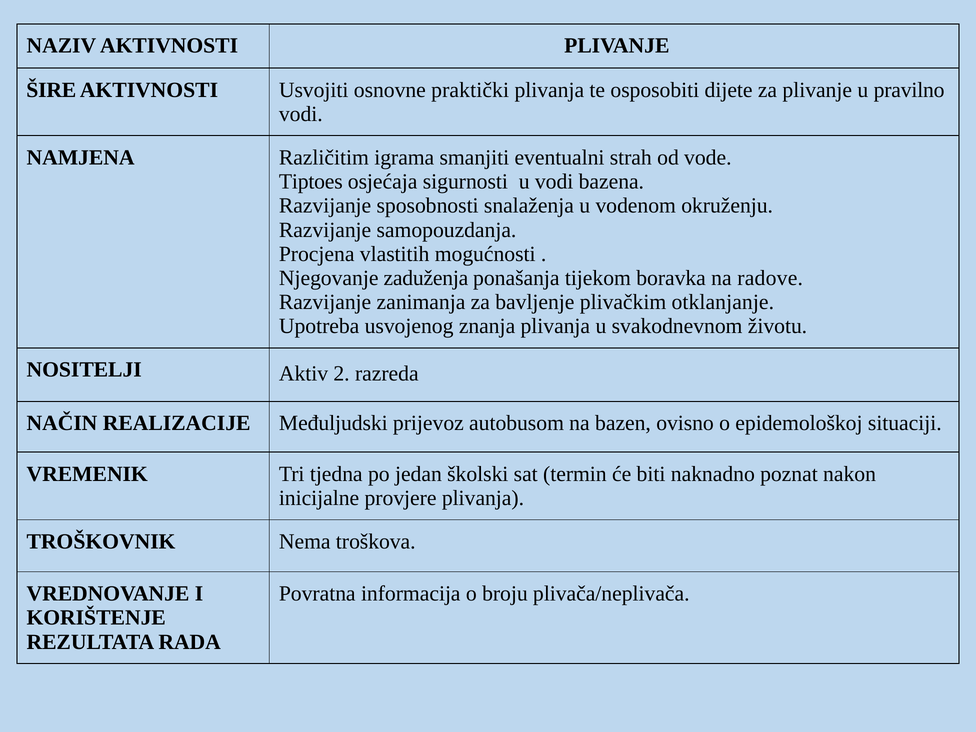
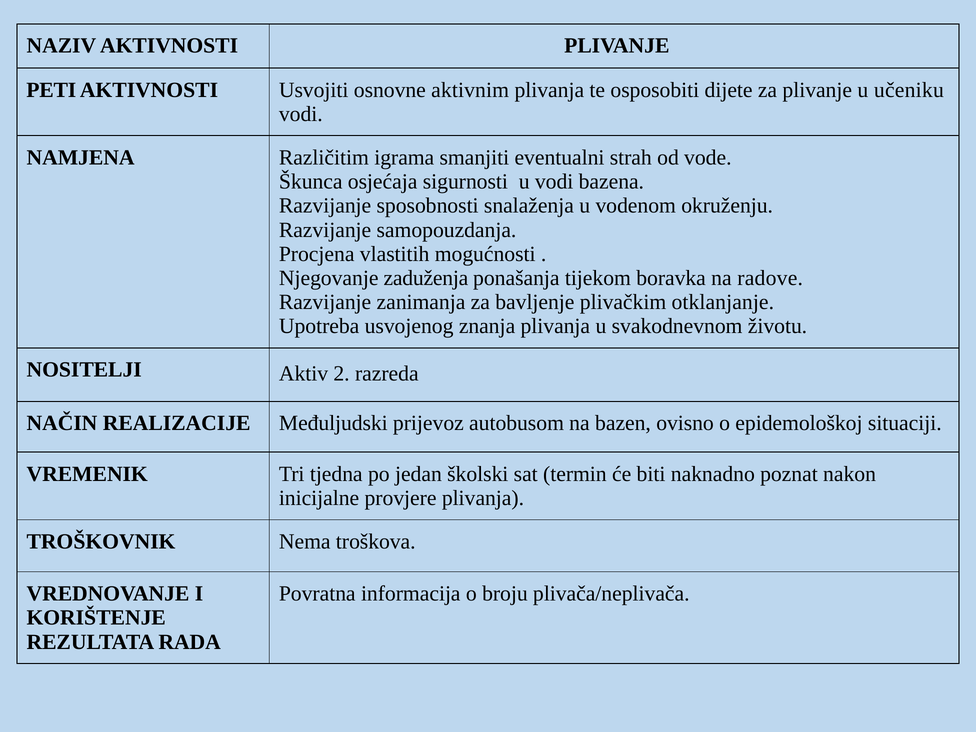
ŠIRE: ŠIRE -> PETI (51, 90)
praktički: praktički -> aktivnim (470, 90)
pravilno: pravilno -> učeniku (909, 90)
Tiptoes: Tiptoes -> Škunca (311, 182)
